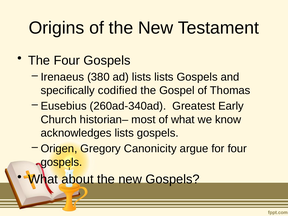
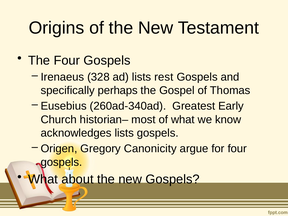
380: 380 -> 328 (98, 77)
lists lists: lists -> rest (164, 77)
codified: codified -> perhaps (118, 90)
